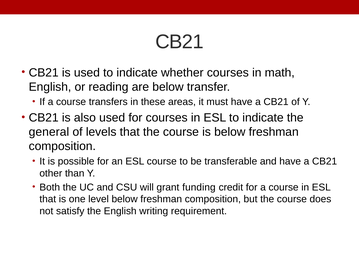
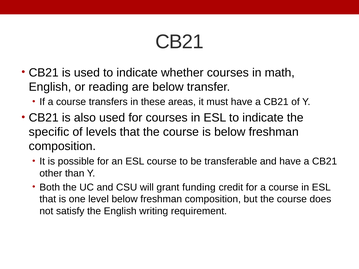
general: general -> specific (49, 132)
